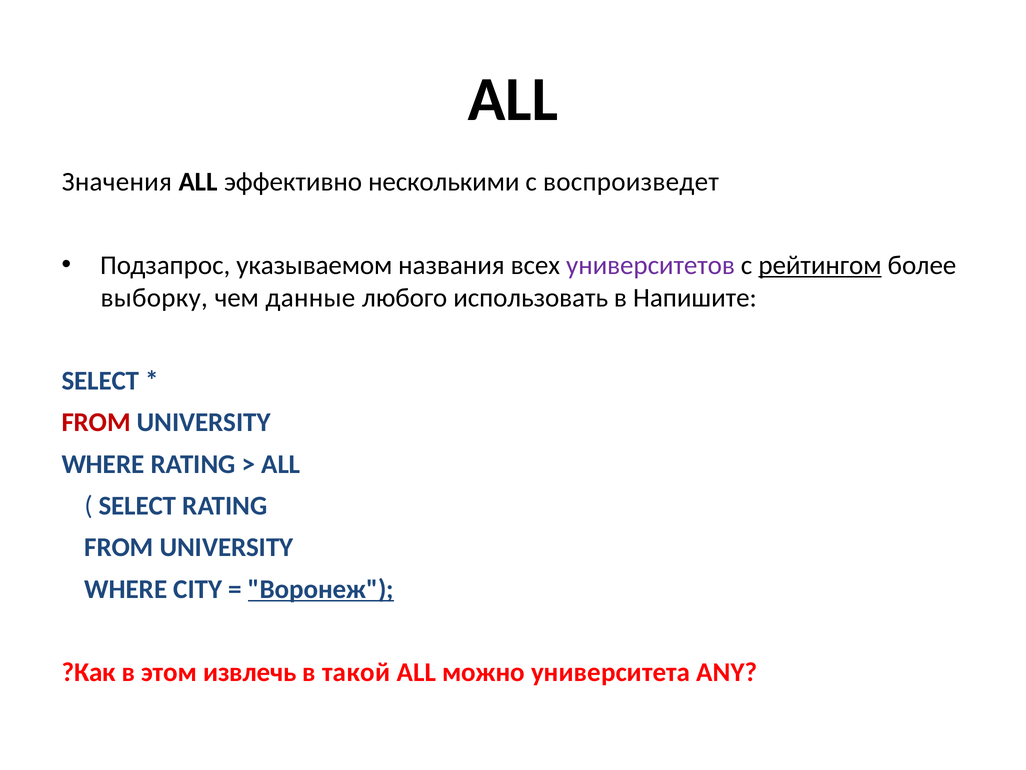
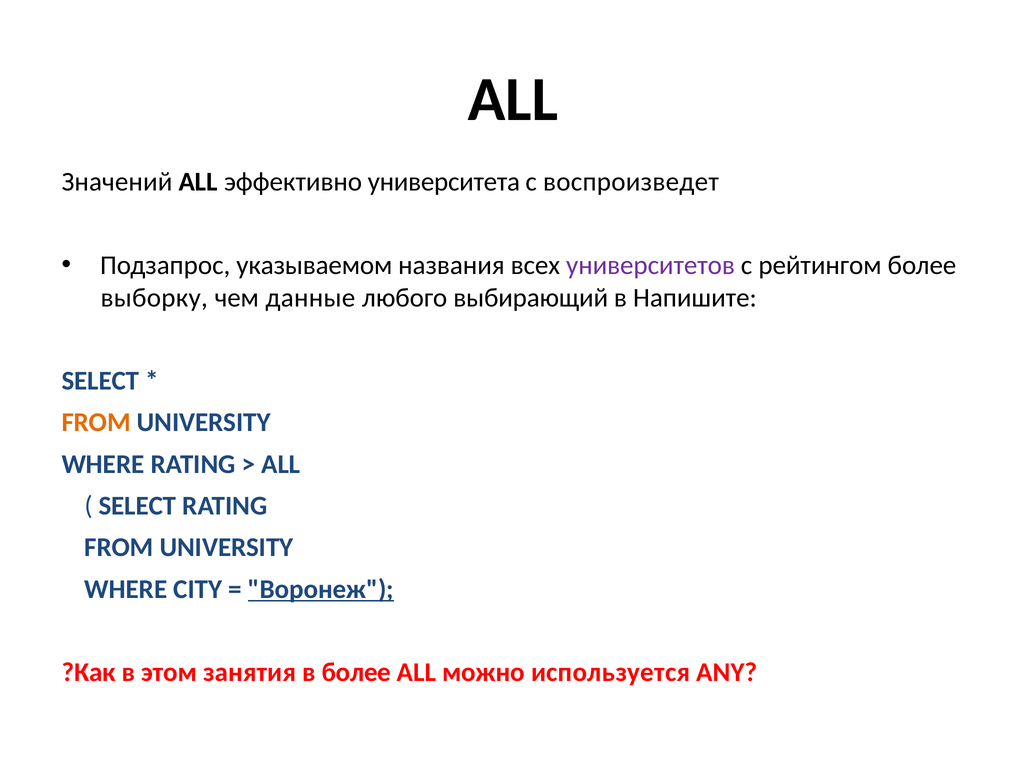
Значения: Значения -> Значений (117, 182)
несколькими: несколькими -> университета (444, 182)
рейтингом underline: present -> none (820, 265)
использовать: использовать -> выбирающий (531, 297)
FROM colour: red -> orange (96, 422)
извлечь: извлечь -> занятия (250, 672)
в такой: такой -> более (356, 672)
университета: университета -> используется (611, 672)
